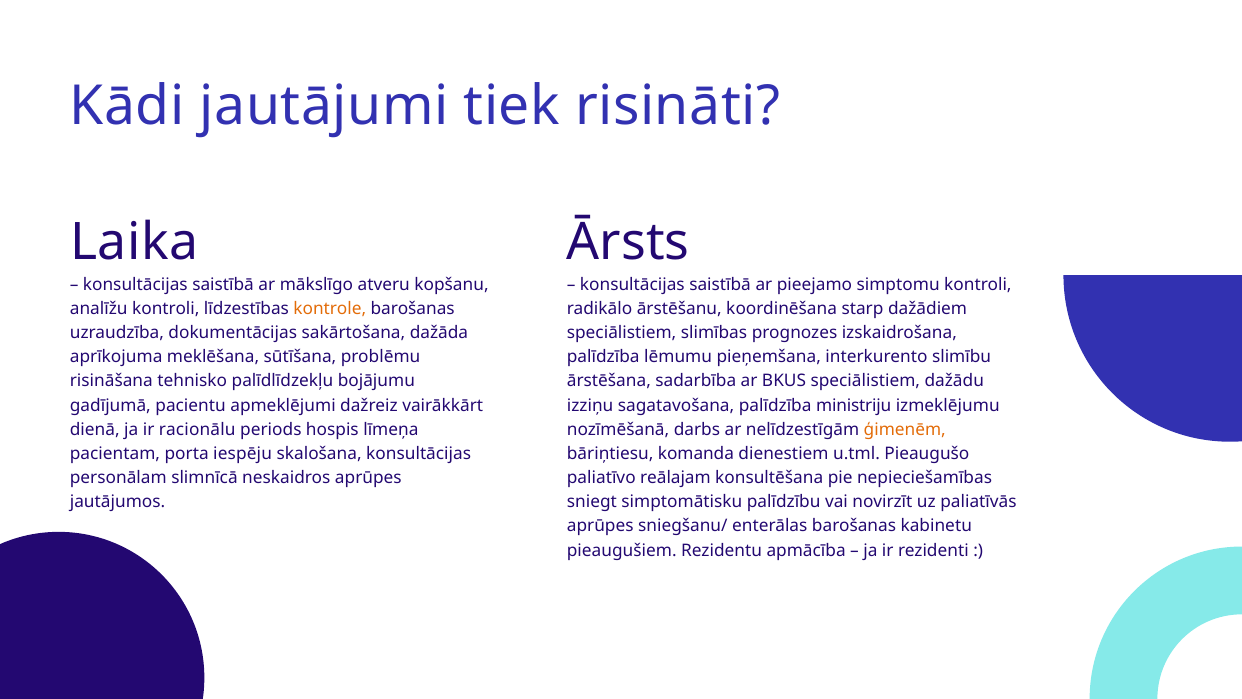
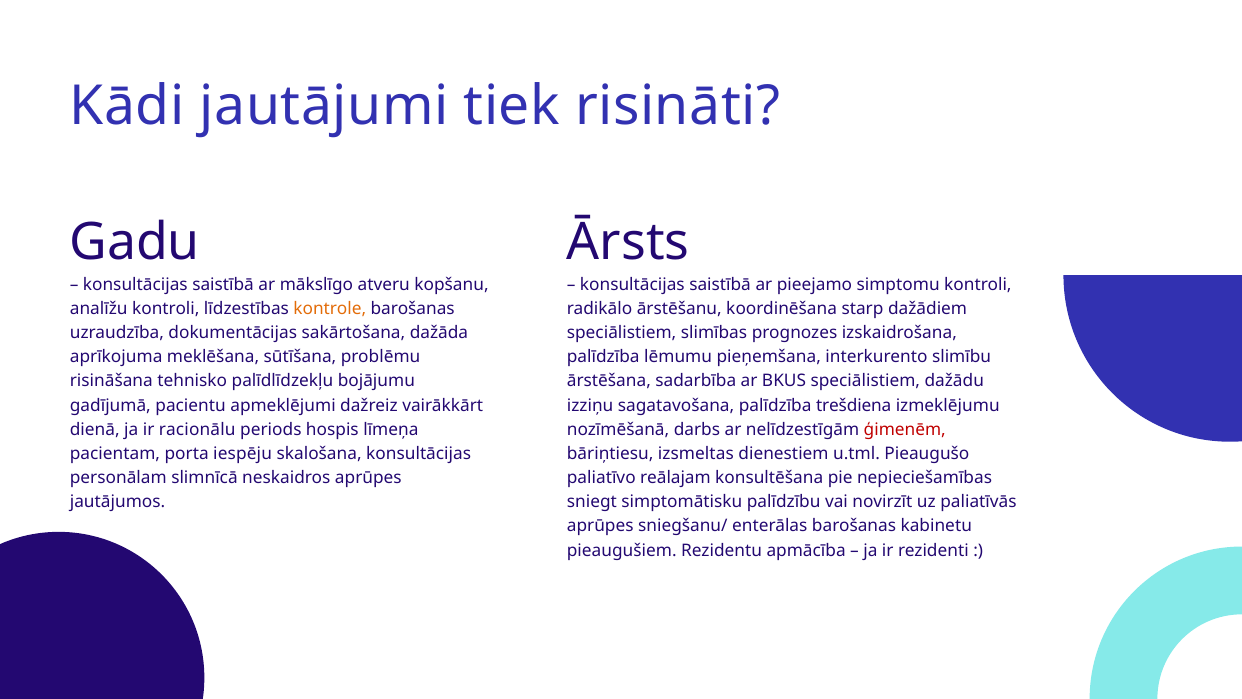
Laika: Laika -> Gadu (135, 242)
ministriju: ministriju -> trešdiena (854, 405)
ģimenēm colour: orange -> red (905, 429)
komanda: komanda -> izsmeltas (696, 454)
